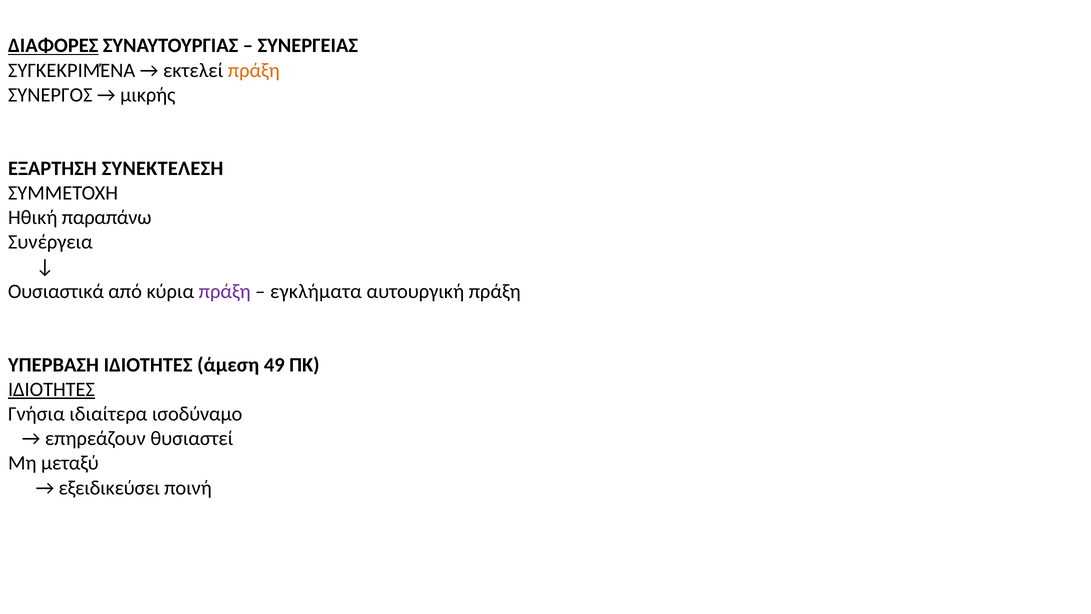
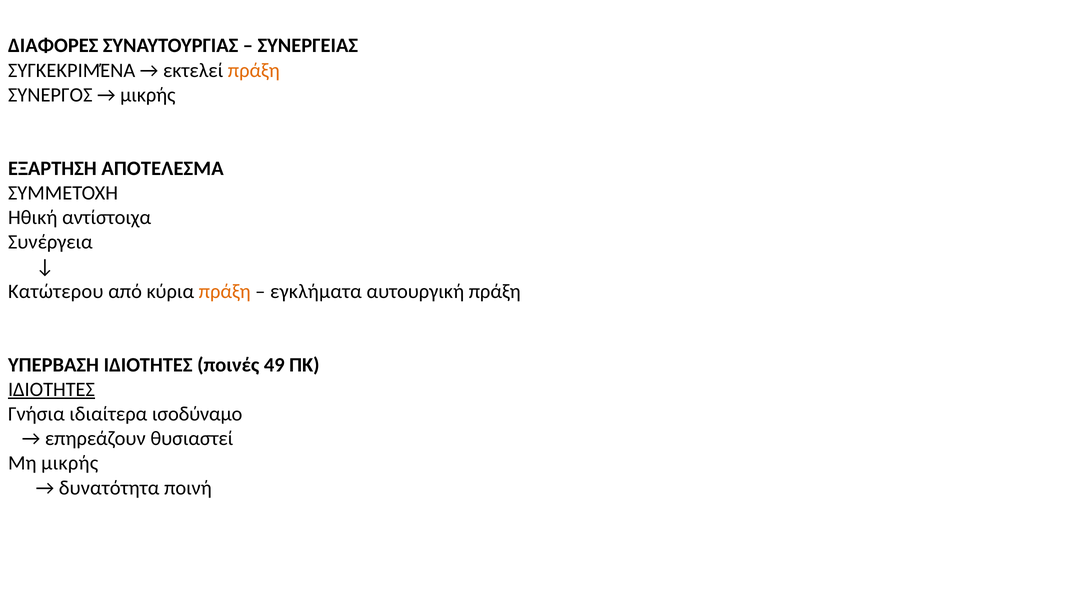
ΔΙΑΦΟΡΕΣ underline: present -> none (53, 46)
ΣΥΝΕΚΤΕΛΕΣΗ: ΣΥΝΕΚΤΕΛΕΣΗ -> ΑΠΟΤΕΛΕΣΜΑ (163, 168)
παραπάνω: παραπάνω -> αντίστοιχα (107, 217)
Ουσιαστικά: Ουσιαστικά -> Κατώτερου (56, 291)
πράξη colour: purple -> orange (225, 291)
άμεση: άμεση -> ποινές (228, 365)
Μη μεταξύ: μεταξύ -> μικρής (70, 463)
εξειδικεύσει: εξειδικεύσει -> δυνατότητα (109, 488)
